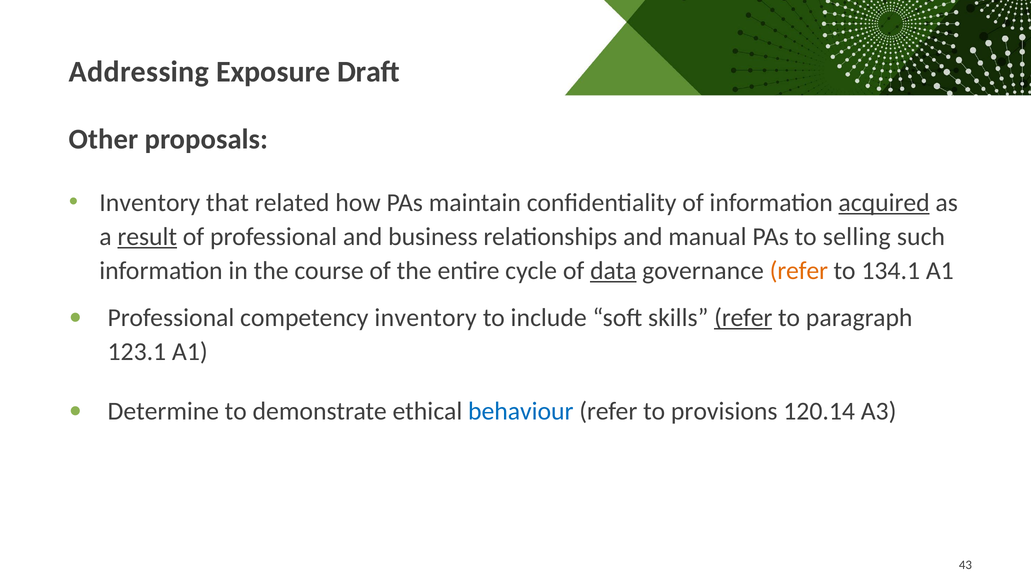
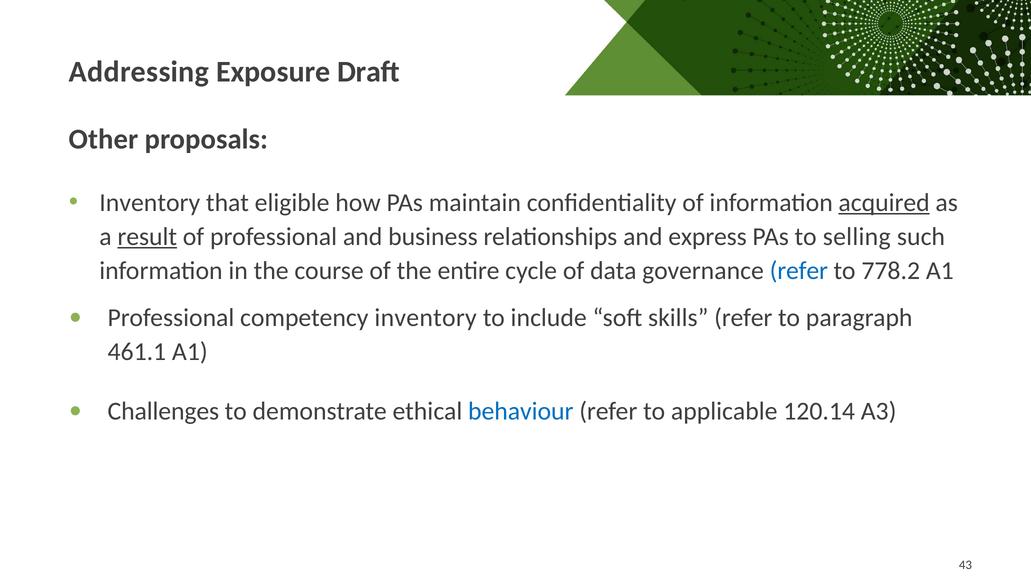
related: related -> eligible (292, 203)
manual: manual -> express (708, 237)
data underline: present -> none (613, 271)
refer colour: orange -> blue (799, 271)
134.1: 134.1 -> 778.2 (891, 271)
refer underline: present -> none (743, 318)
123.1: 123.1 -> 461.1 (137, 352)
Determine: Determine -> Challenges (163, 411)
provisions: provisions -> applicable (724, 411)
